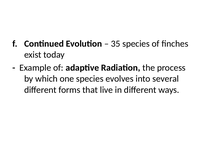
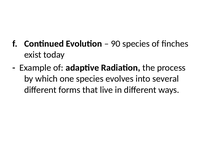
35: 35 -> 90 (116, 44)
